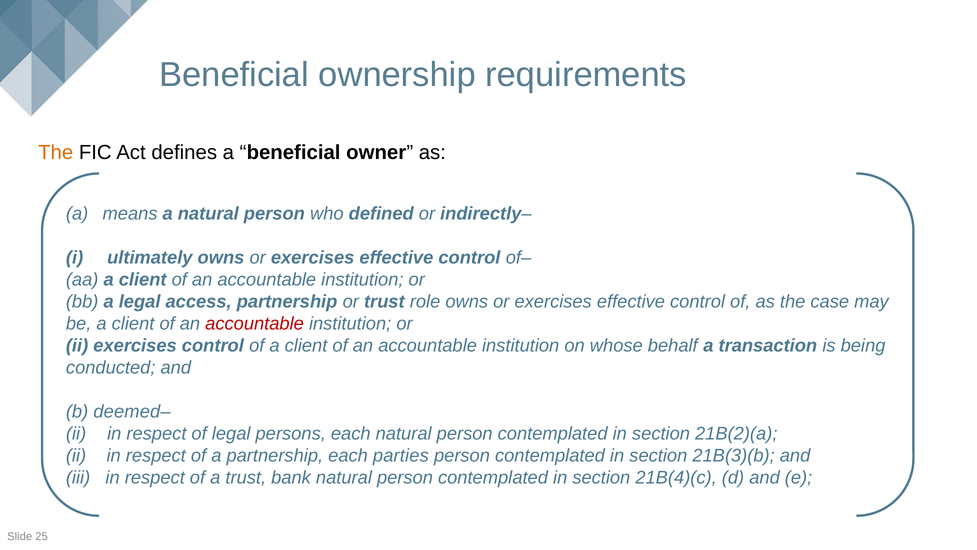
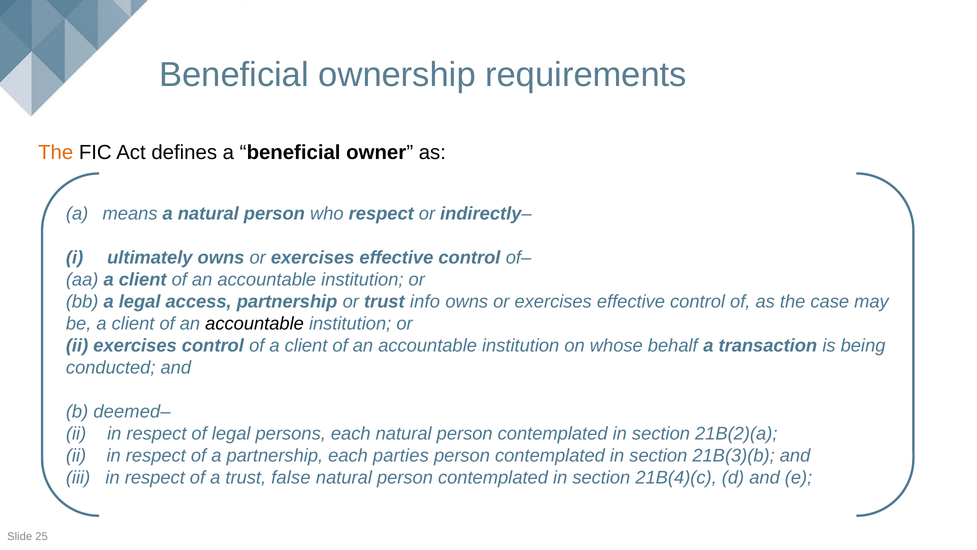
who defined: defined -> respect (381, 214)
role: role -> info (425, 302)
accountable colour: red -> black (255, 324)
bank: bank -> false (291, 478)
